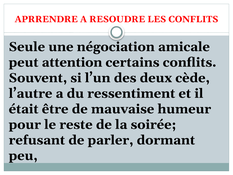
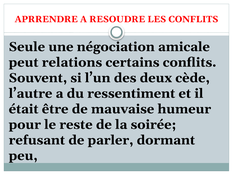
attention: attention -> relations (72, 62)
